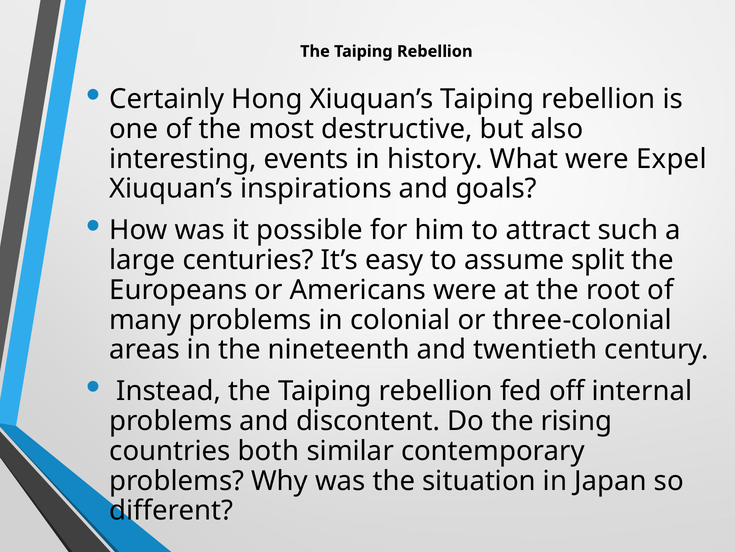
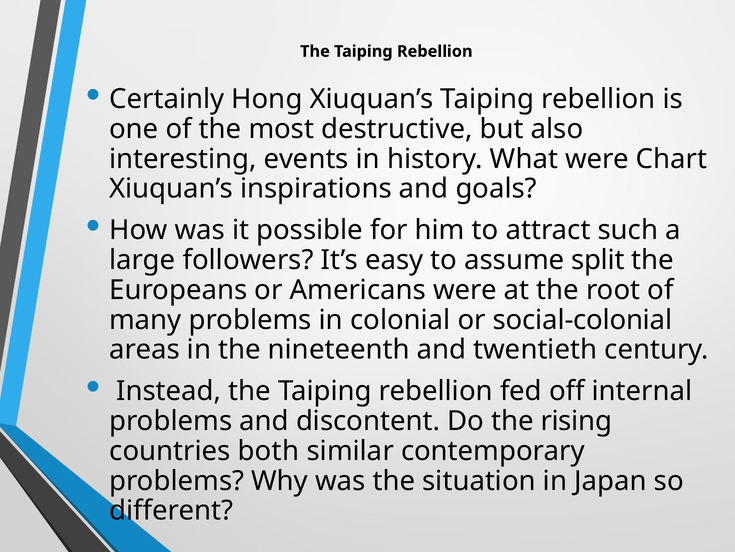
Expel: Expel -> Chart (672, 159)
centuries: centuries -> followers (248, 260)
three-colonial: three-colonial -> social-colonial (583, 319)
